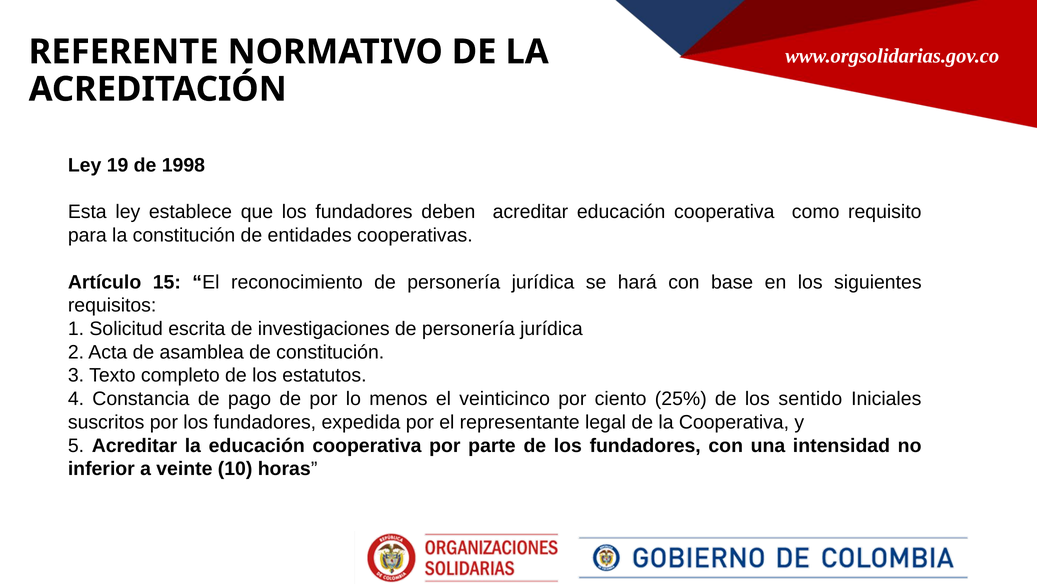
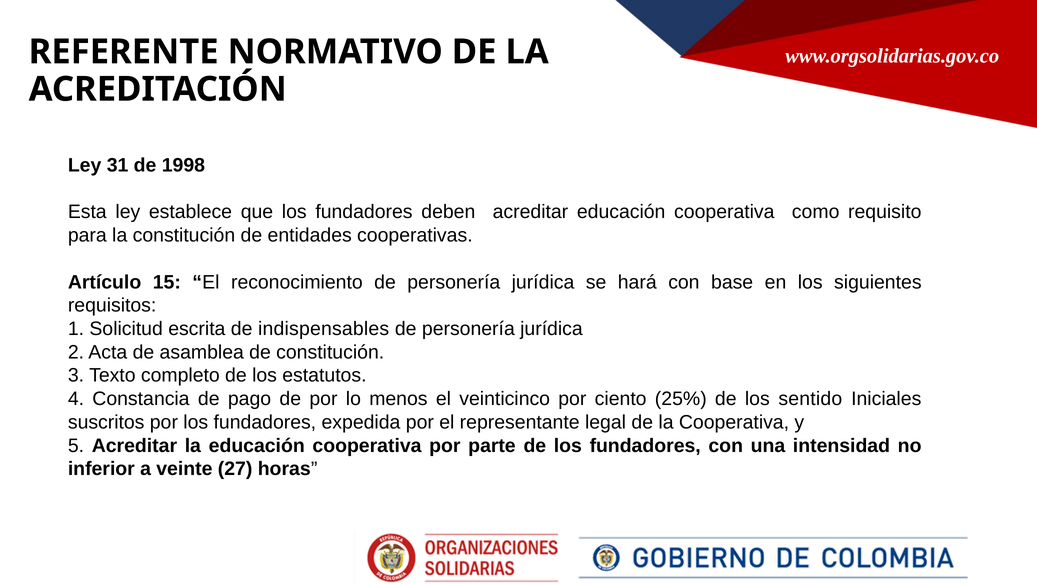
19: 19 -> 31 (118, 165)
investigaciones: investigaciones -> indispensables (324, 328)
10: 10 -> 27 (235, 468)
